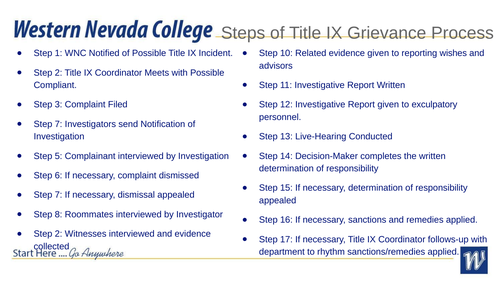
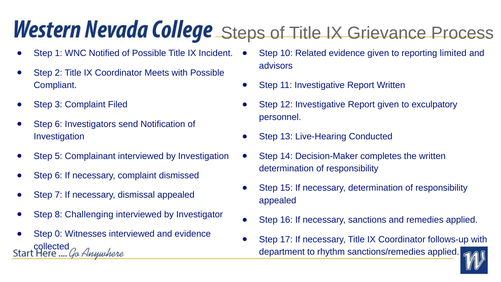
wishes: wishes -> limited (453, 53)
7: 7 -> 6 (59, 124)
Roommates: Roommates -> Challenging (89, 214)
2: 2 -> 0 (59, 234)
